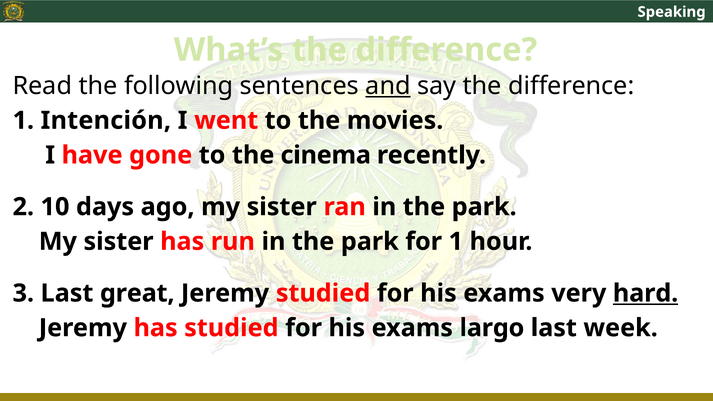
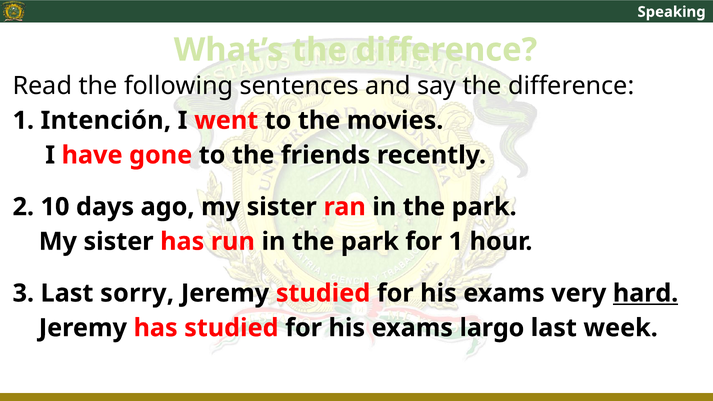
and underline: present -> none (388, 86)
cinema: cinema -> friends (326, 155)
great: great -> sorry (137, 293)
